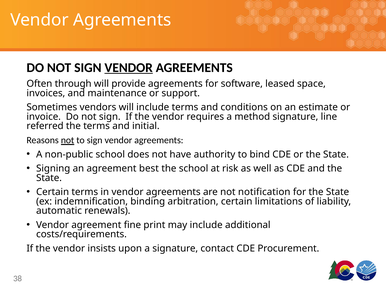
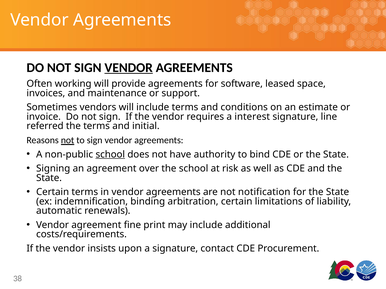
through: through -> working (73, 84)
method: method -> interest (252, 117)
school underline: none -> present (110, 155)
best: best -> over (149, 169)
